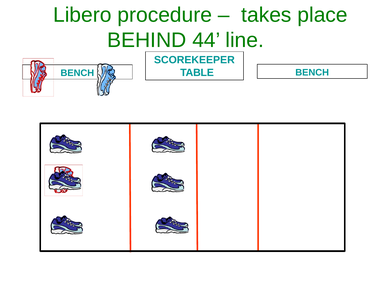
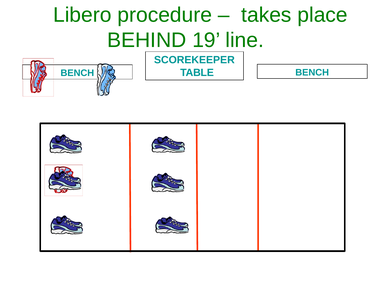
44: 44 -> 19 (206, 40)
